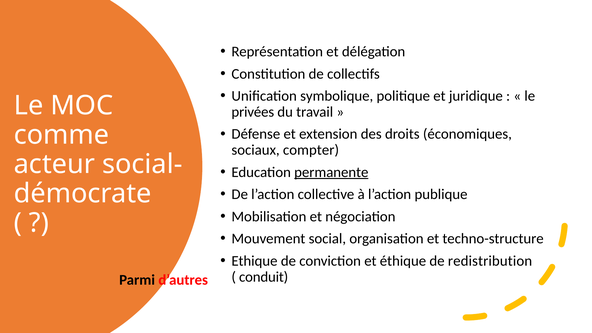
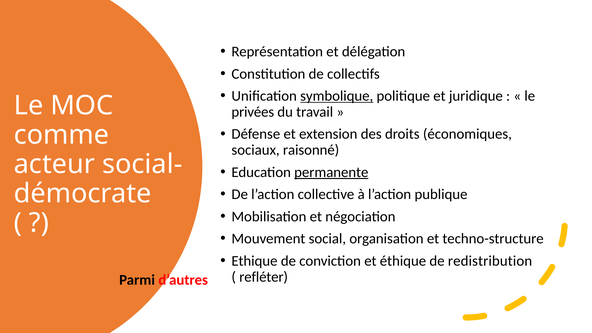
symbolique underline: none -> present (337, 96)
compter: compter -> raisonné (311, 150)
conduit: conduit -> refléter (264, 277)
